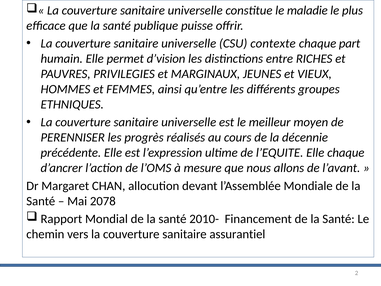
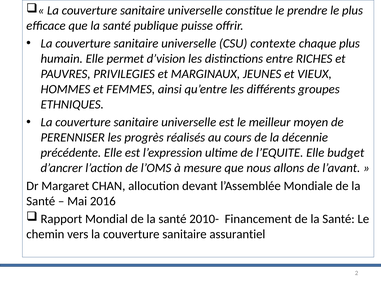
maladie: maladie -> prendre (307, 10)
chaque part: part -> plus (350, 43)
Elle chaque: chaque -> budget (346, 153)
2078: 2078 -> 2016 (103, 201)
